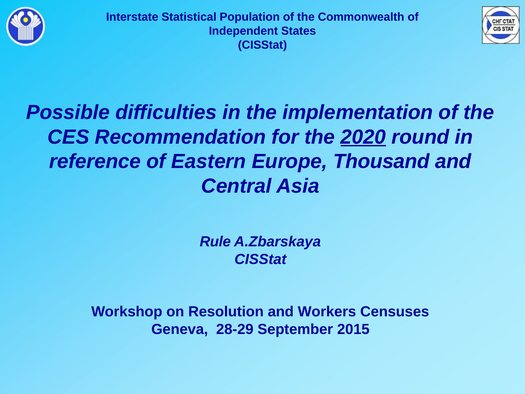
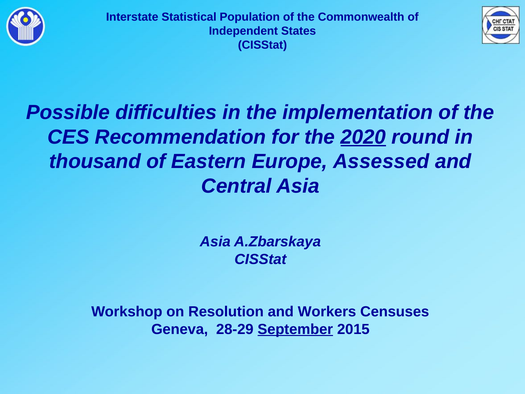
reference: reference -> thousand (95, 161)
Thousand: Thousand -> Assessed (381, 161)
Rule: Rule -> Asia (215, 242)
September underline: none -> present (295, 329)
